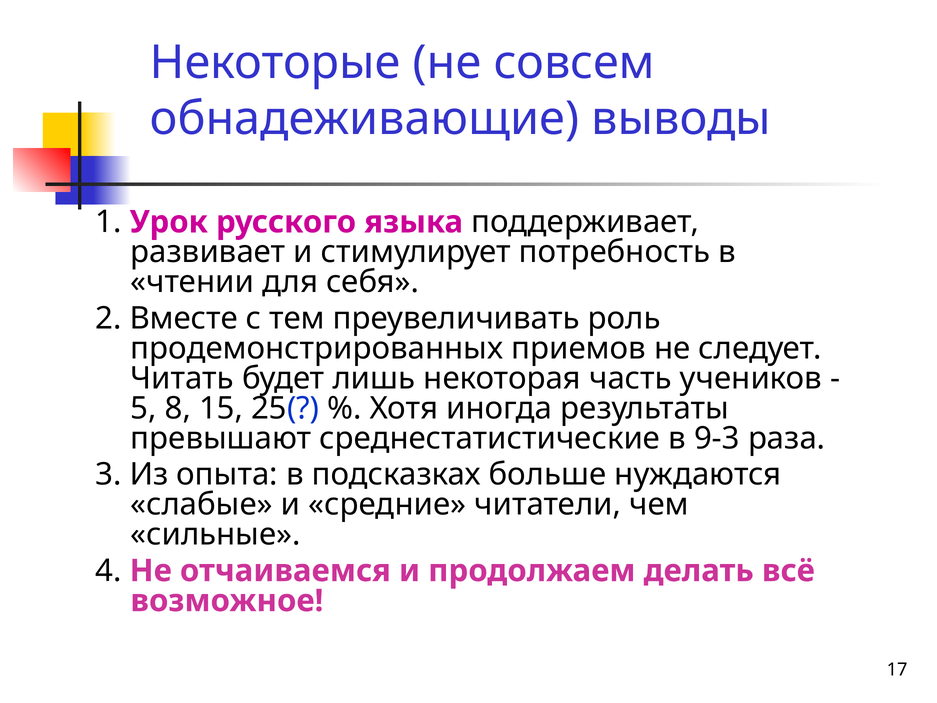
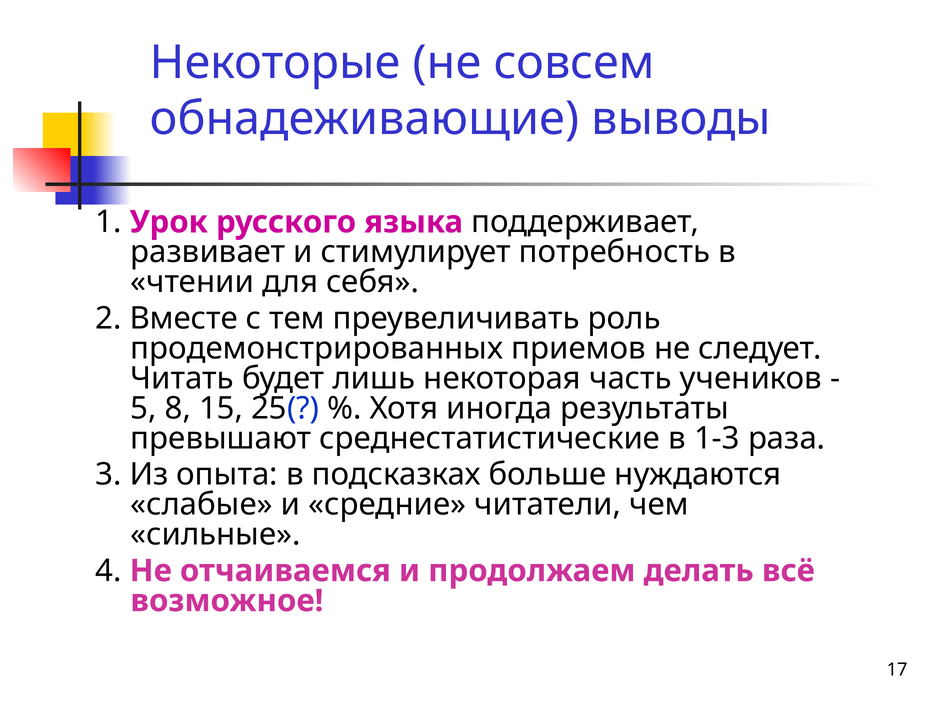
9-3: 9-3 -> 1-3 (717, 438)
